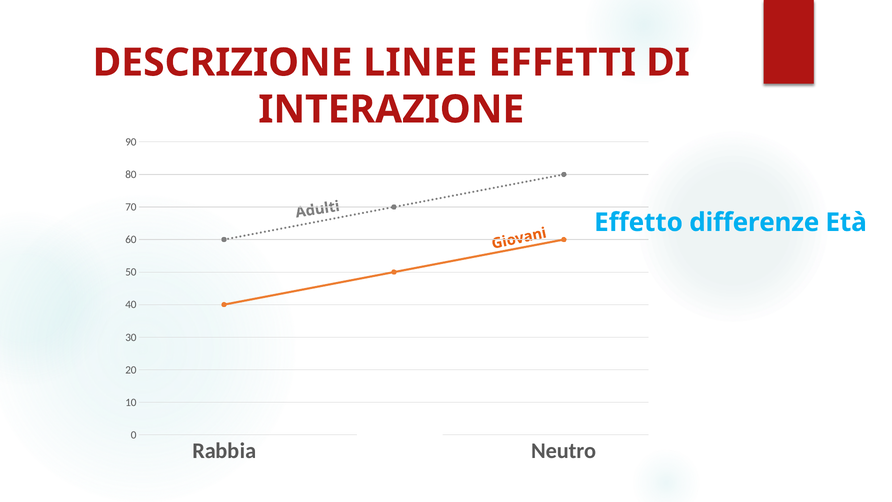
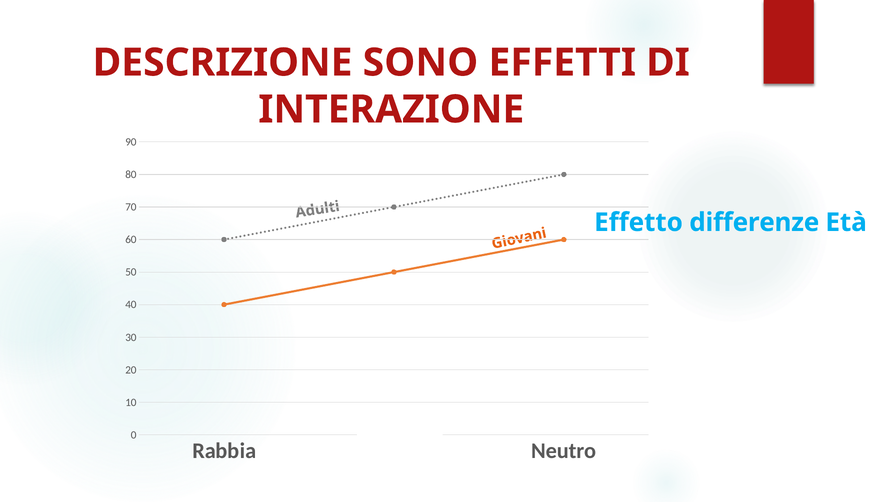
LINEE: LINEE -> SONO (420, 63)
